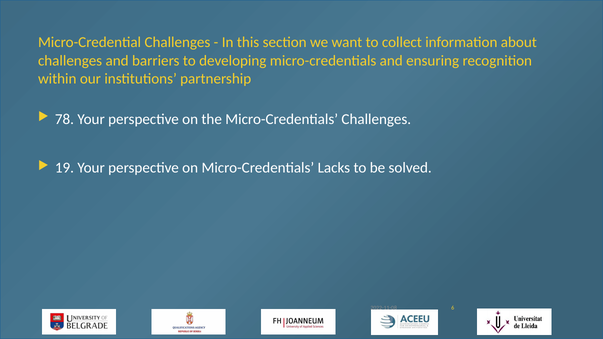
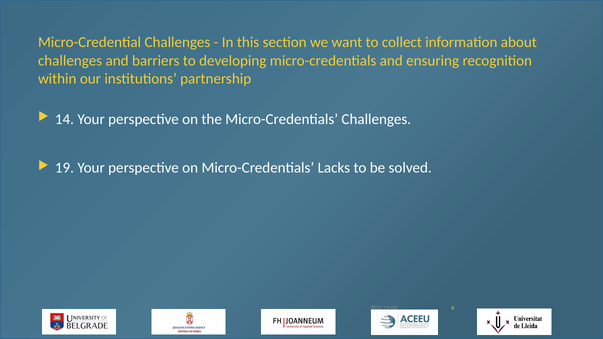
78: 78 -> 14 (65, 119)
